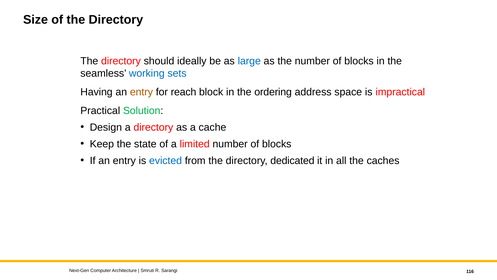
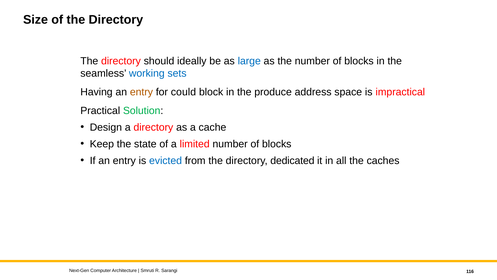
reach: reach -> could (183, 92)
ordering: ordering -> produce (273, 92)
